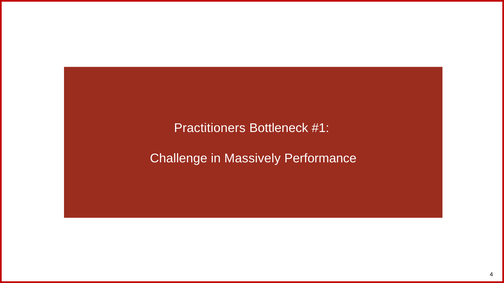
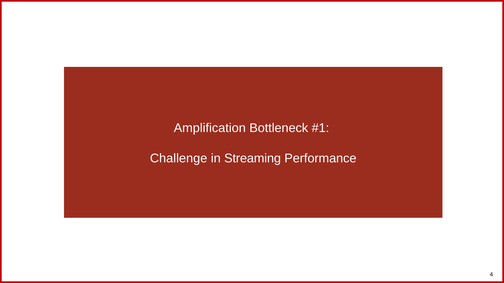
Practitioners: Practitioners -> Amplification (210, 128)
Massively: Massively -> Streaming (253, 159)
